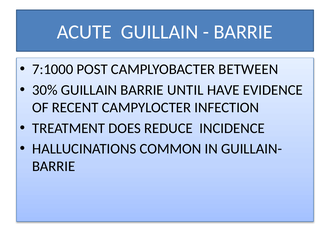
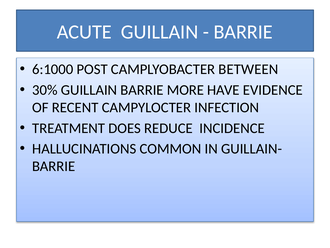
7:1000: 7:1000 -> 6:1000 (53, 69)
UNTIL: UNTIL -> MORE (185, 90)
